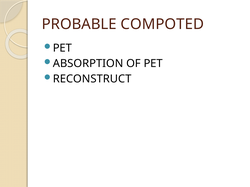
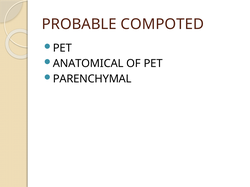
ABSORPTION: ABSORPTION -> ANATOMICAL (88, 64)
RECONSTRUCT: RECONSTRUCT -> PARENCHYMAL (92, 79)
